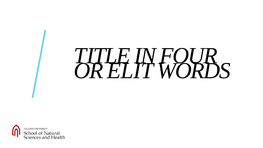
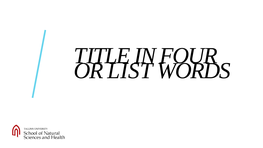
ELIT: ELIT -> LIST (130, 71)
